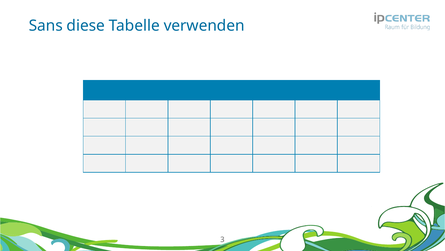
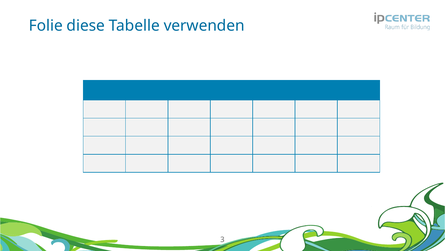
Sans: Sans -> Folie (46, 26)
